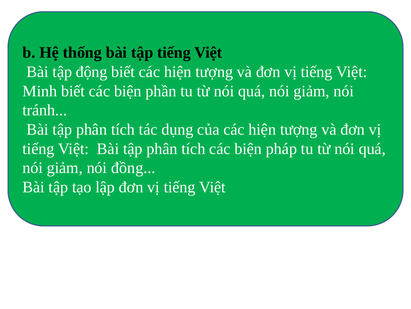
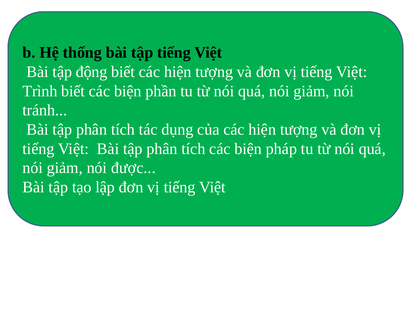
Minh: Minh -> Trình (40, 91)
đồng: đồng -> được (133, 168)
